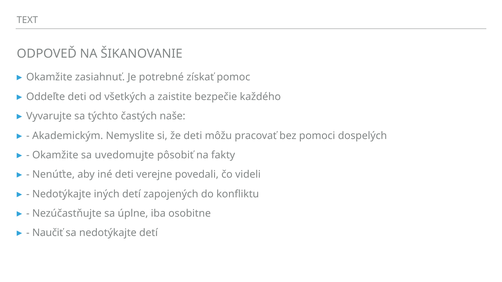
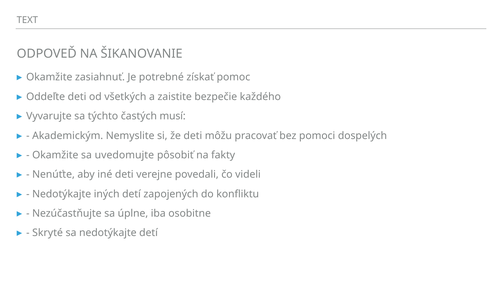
naše: naše -> musí (173, 116)
Naučiť: Naučiť -> Skryté (48, 233)
